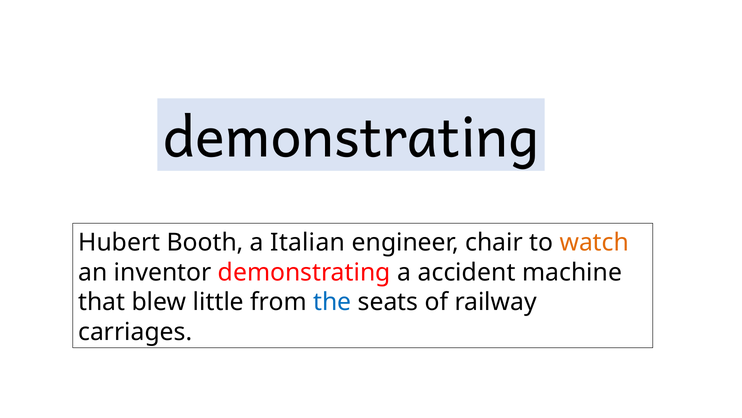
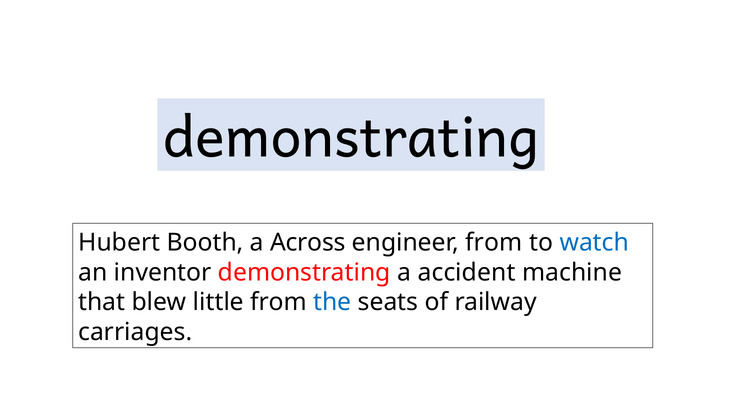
Italian: Italian -> Across (308, 242)
engineer chair: chair -> from (494, 242)
watch colour: orange -> blue (594, 242)
